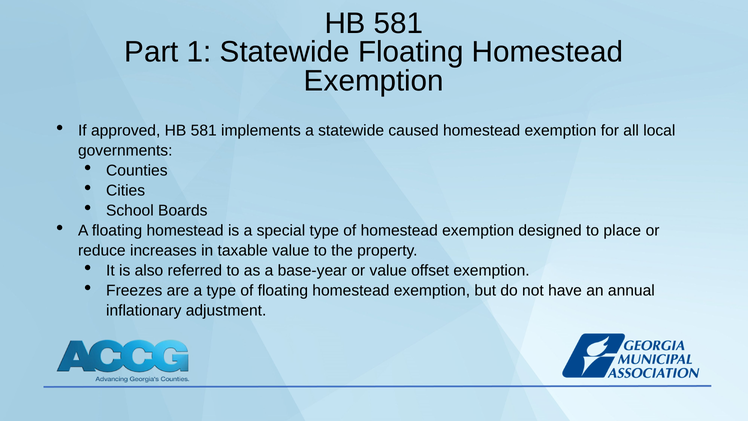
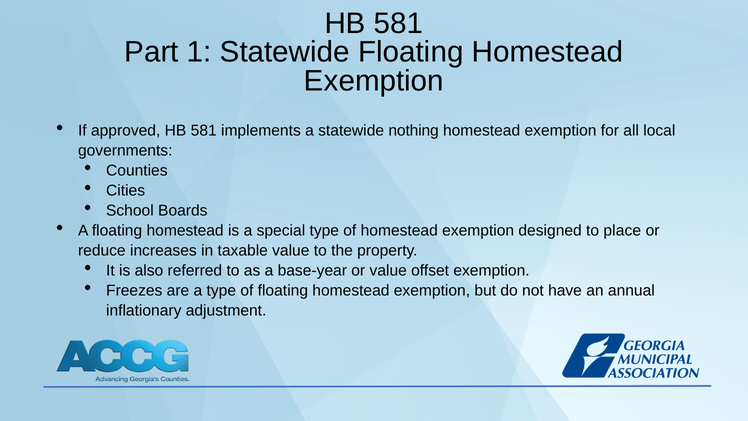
caused: caused -> nothing (414, 130)
